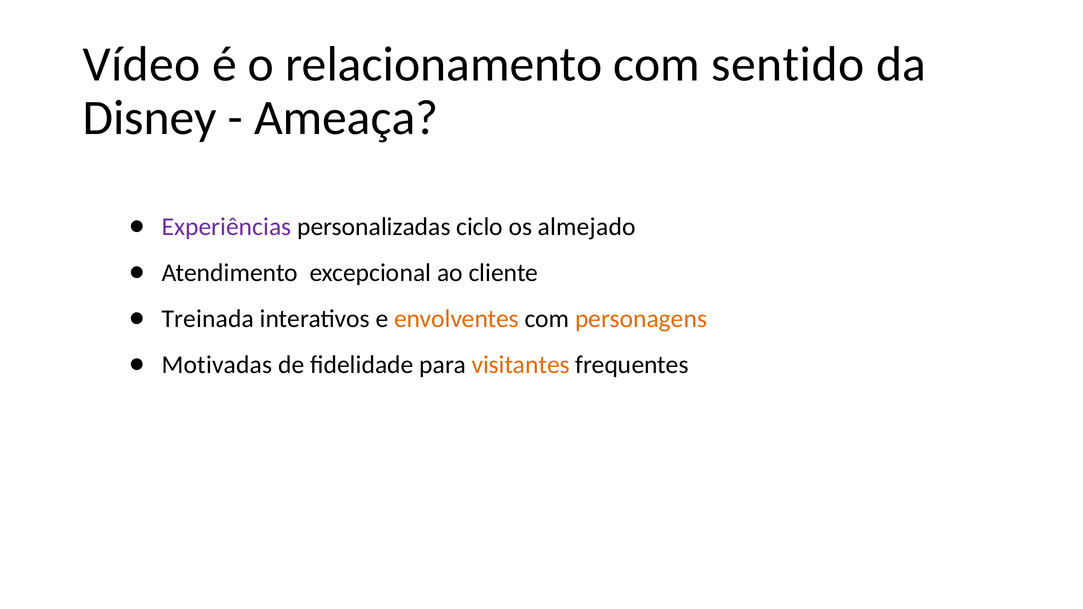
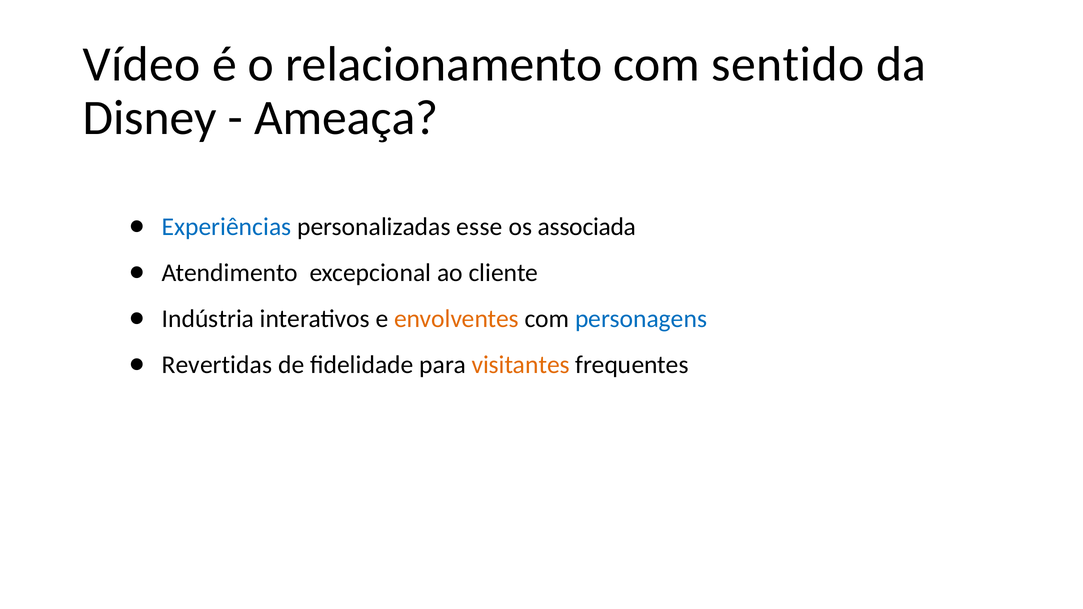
Experiências colour: purple -> blue (227, 227)
ciclo: ciclo -> esse (479, 227)
almejado: almejado -> associada (587, 227)
Treinada: Treinada -> Indústria (208, 319)
personagens colour: orange -> blue (641, 319)
Motivadas: Motivadas -> Revertidas (217, 365)
